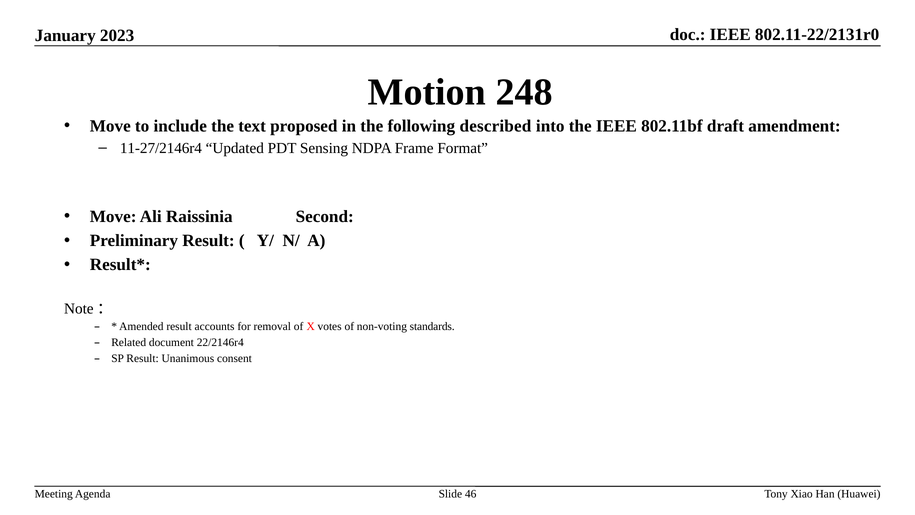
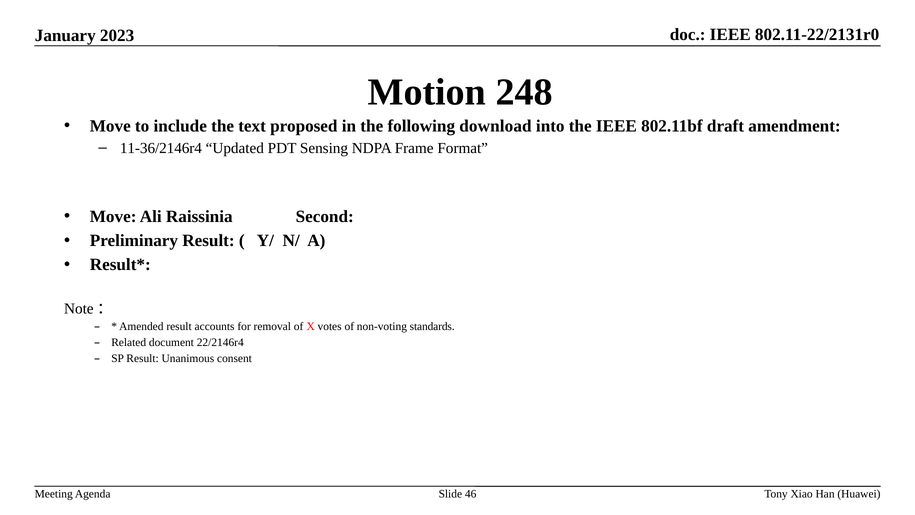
described: described -> download (495, 126)
11-27/2146r4: 11-27/2146r4 -> 11-36/2146r4 (161, 148)
